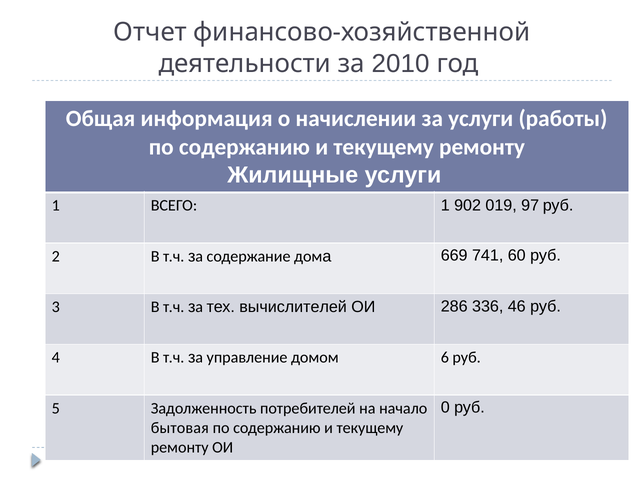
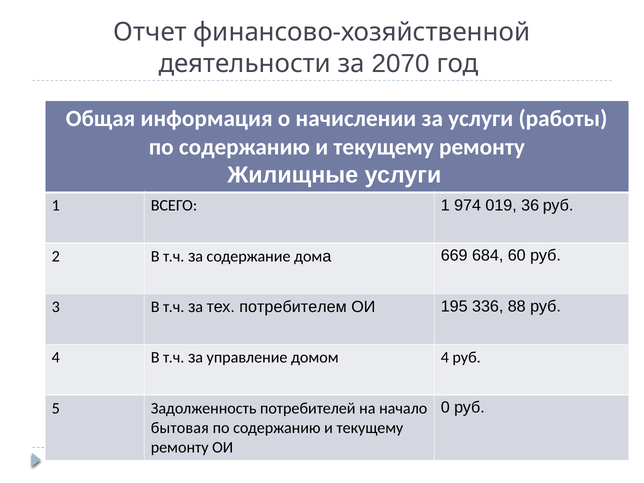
2010: 2010 -> 2070 (401, 63)
902: 902 -> 974 (468, 206)
97: 97 -> 36 (530, 206)
741: 741 -> 684 (488, 256)
вычислителей: вычислителей -> потребителем (293, 307)
286: 286 -> 195 (454, 306)
46: 46 -> 88 (517, 306)
домом 6: 6 -> 4 (445, 358)
